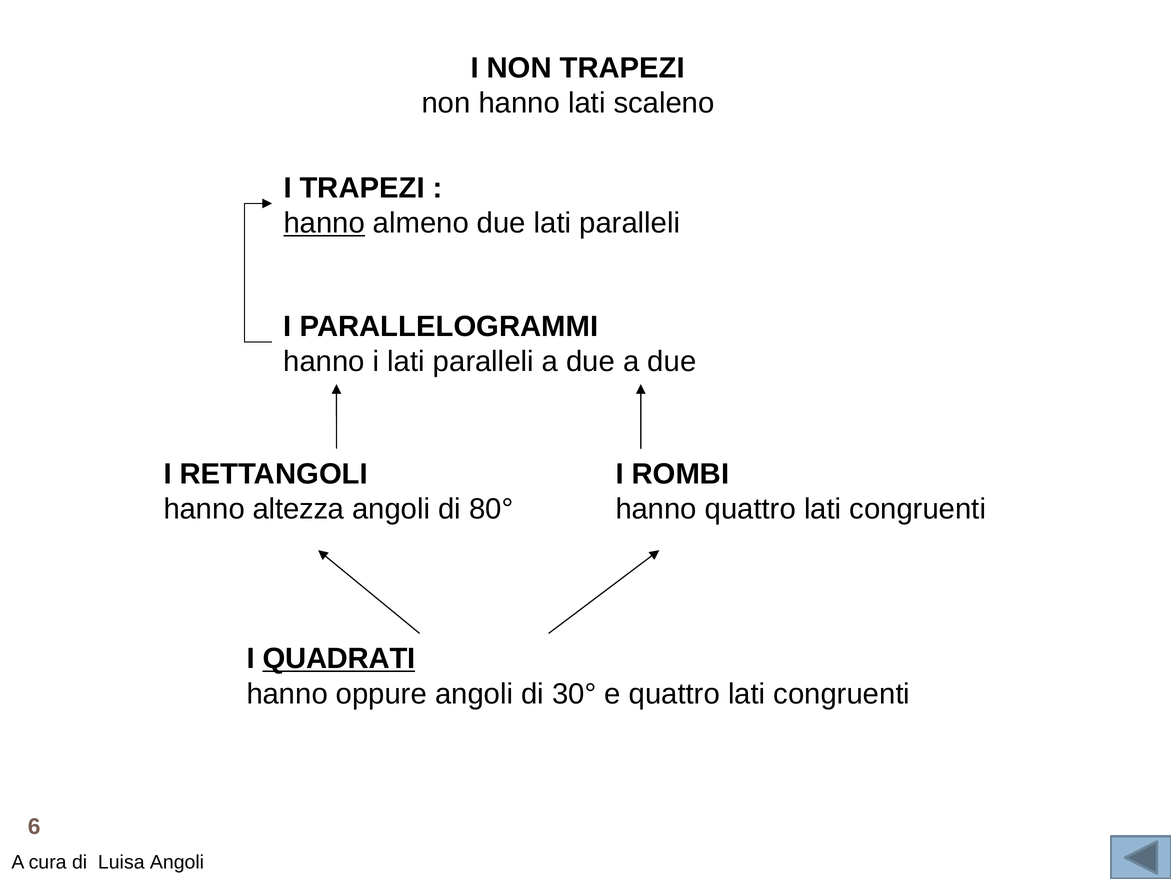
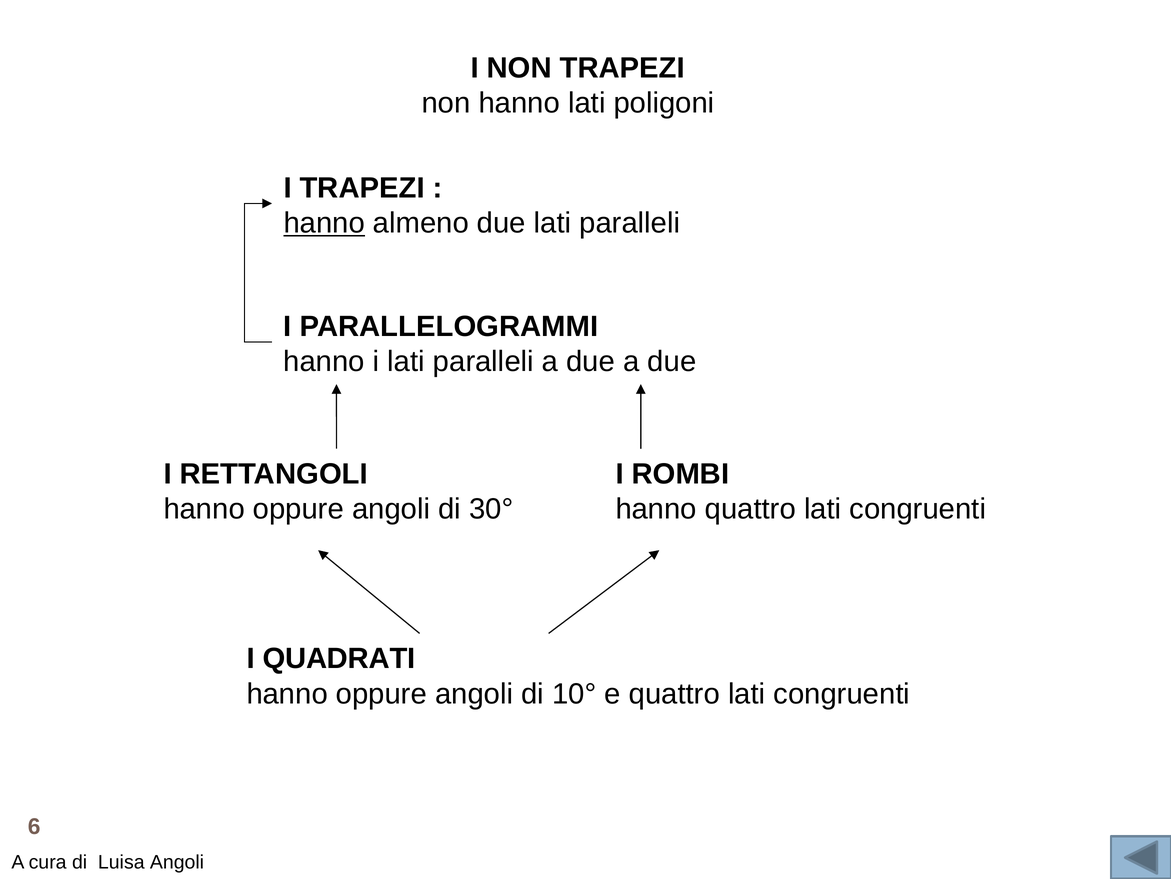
scaleno: scaleno -> poligoni (664, 103)
altezza: altezza -> oppure (298, 509)
80°: 80° -> 30° (491, 509)
QUADRATI underline: present -> none (339, 658)
30°: 30° -> 10° (574, 693)
